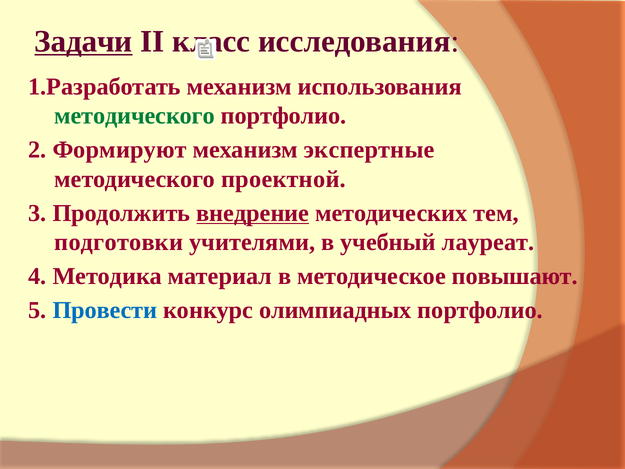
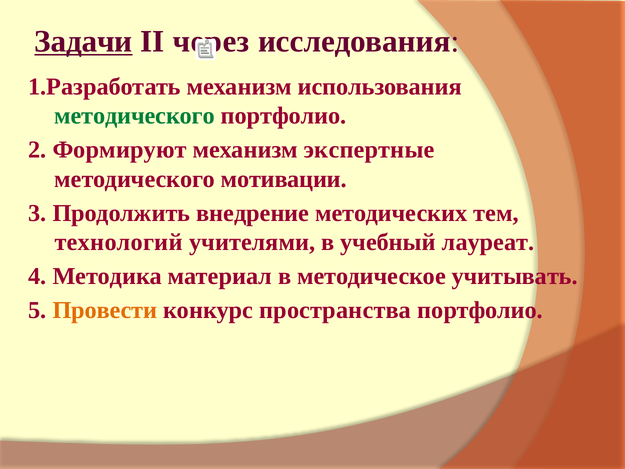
класс: класс -> через (211, 41)
проектной: проектной -> мотивации (284, 179)
внедрение underline: present -> none (253, 213)
подготовки: подготовки -> технологий (119, 242)
повышают: повышают -> учитывать (515, 276)
Провести colour: blue -> orange (105, 310)
олимпиадных: олимпиадных -> пространства (335, 310)
